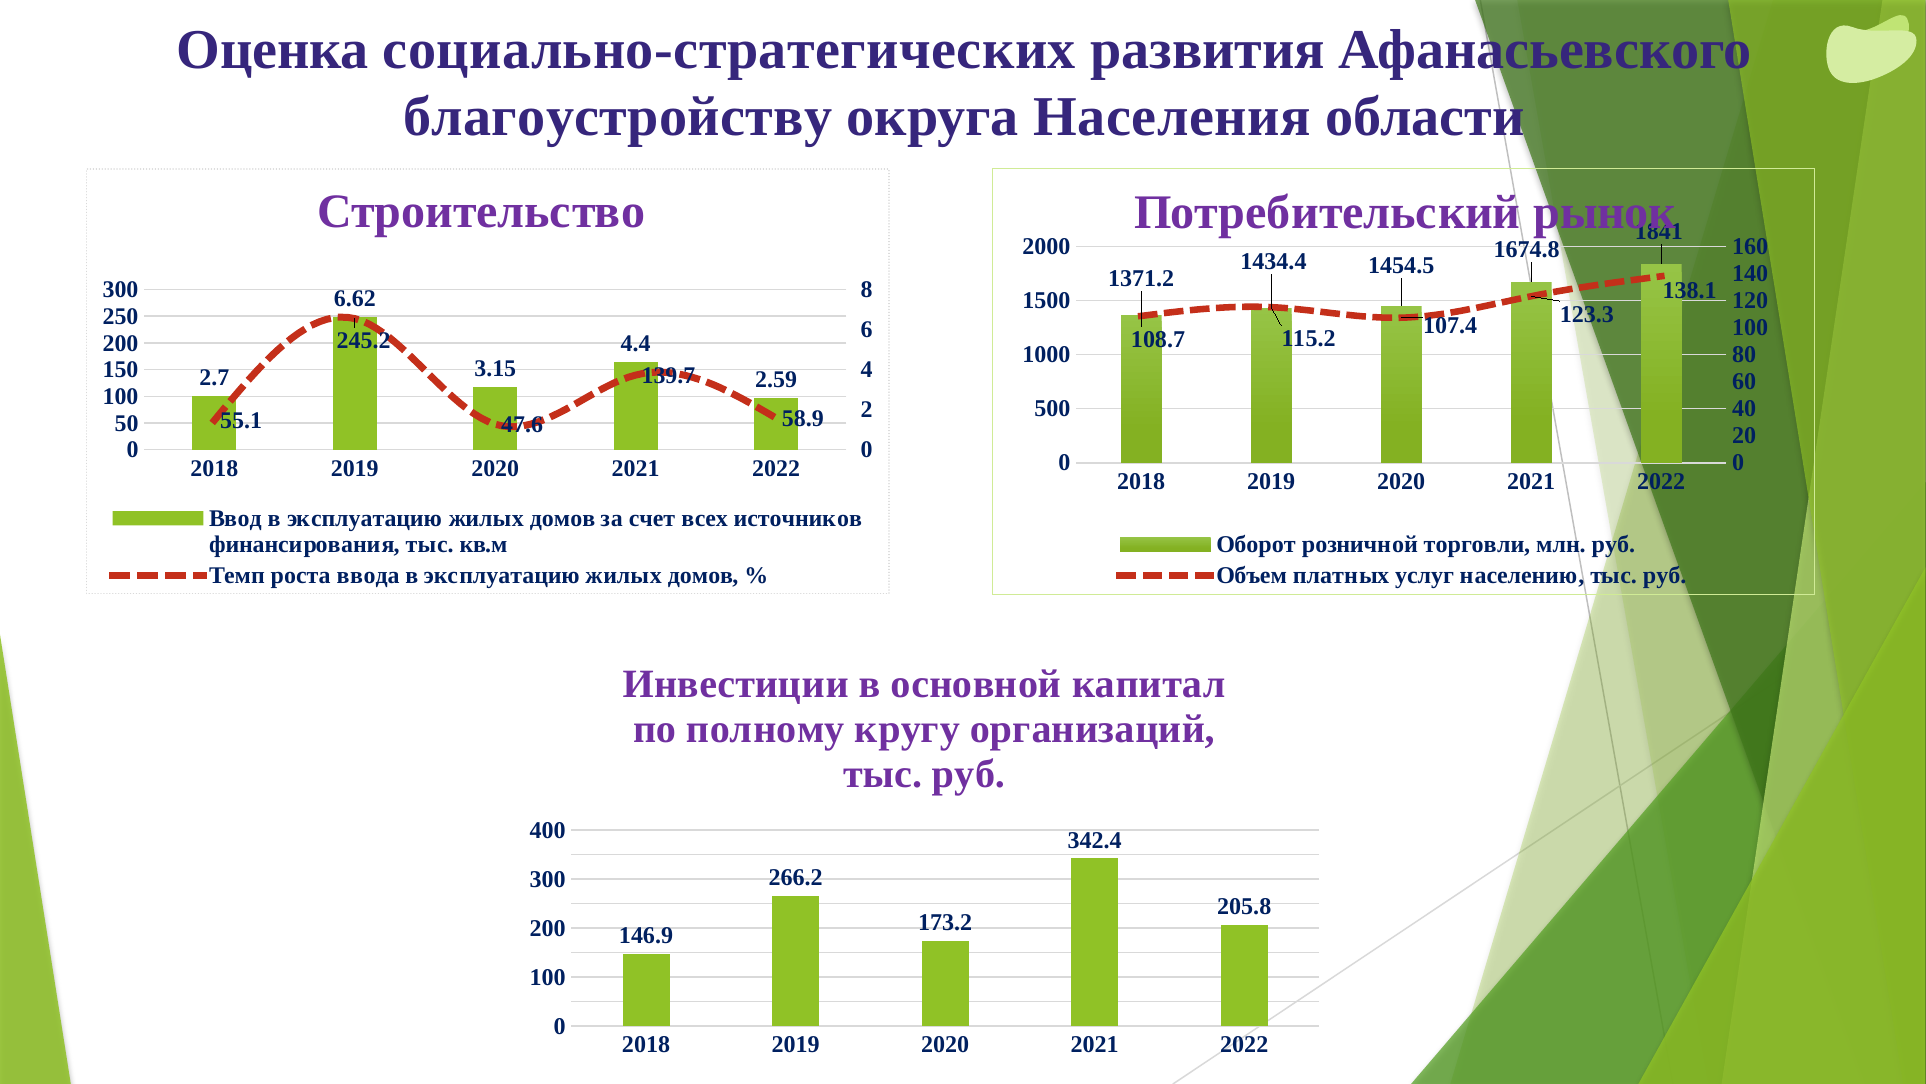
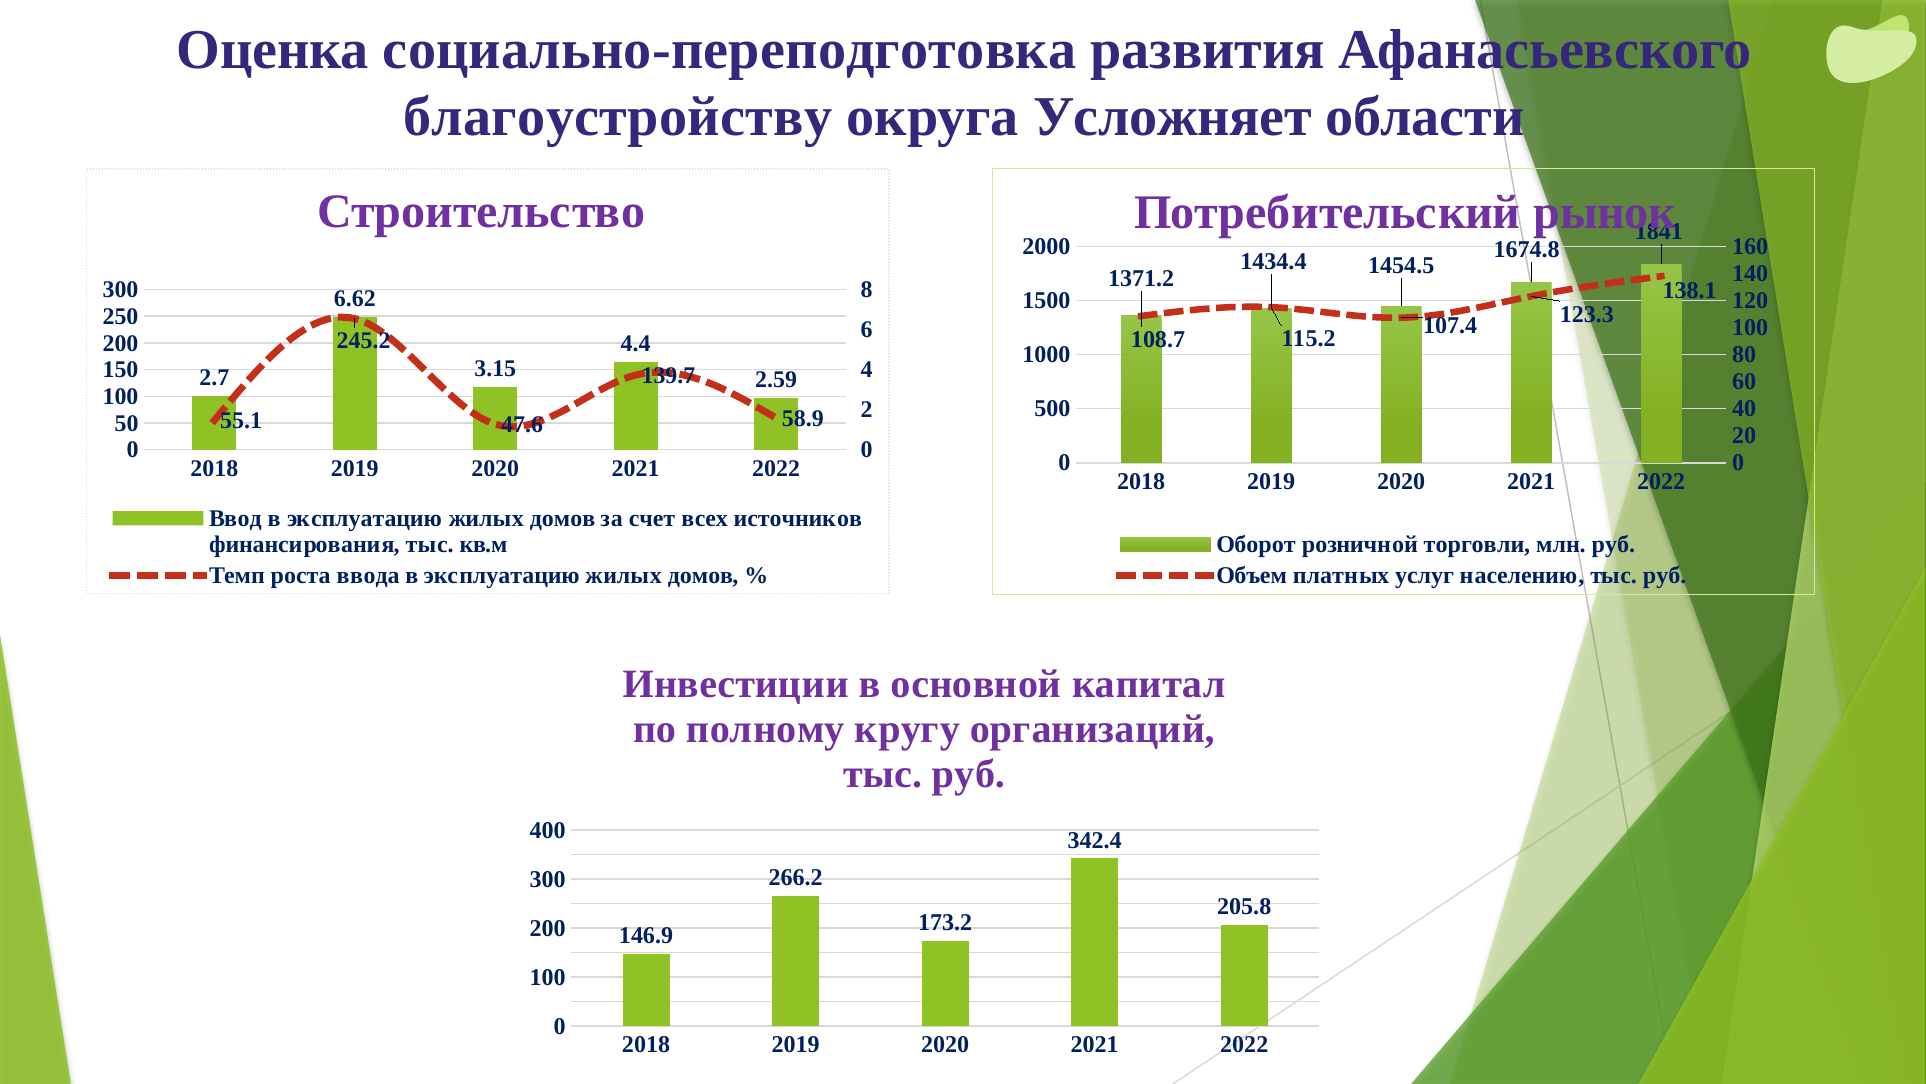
социально-стратегических: социально-стратегических -> социально-переподготовка (730, 50)
Населения: Населения -> Усложняет (1173, 117)
